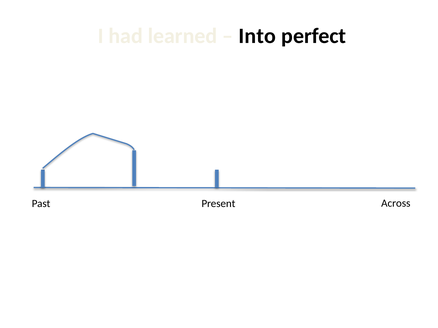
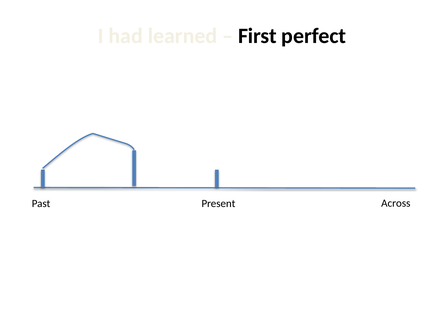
Into: Into -> First (257, 36)
